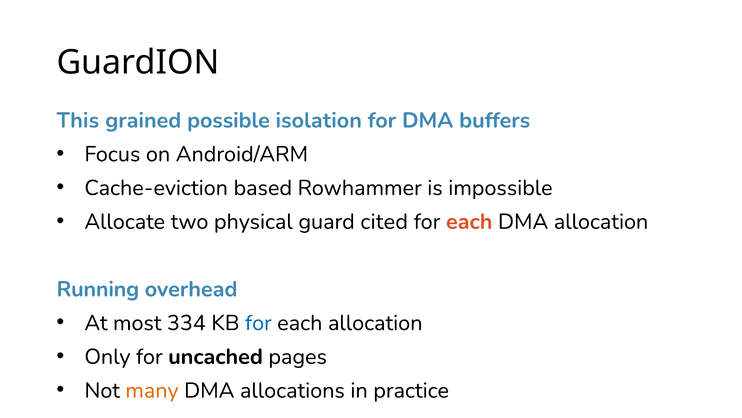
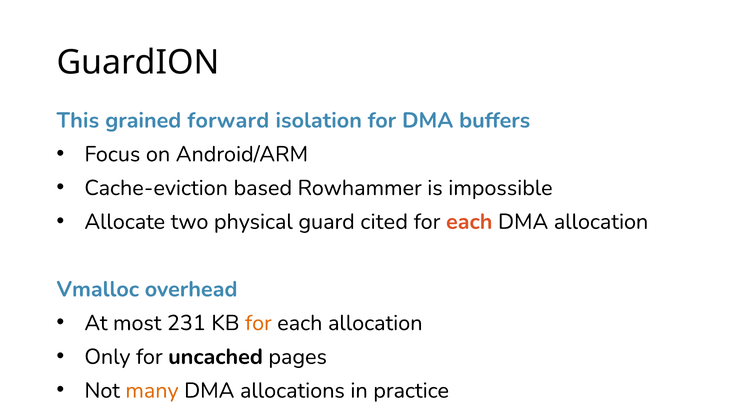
possible: possible -> forward (228, 120)
Running: Running -> Vmalloc (98, 289)
334: 334 -> 231 (186, 322)
for colour: blue -> orange (258, 322)
